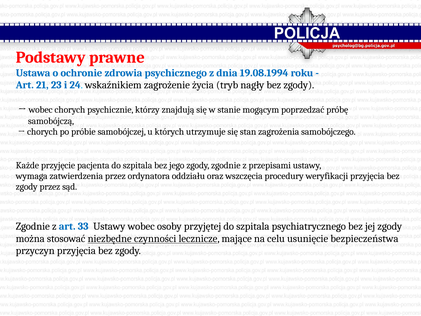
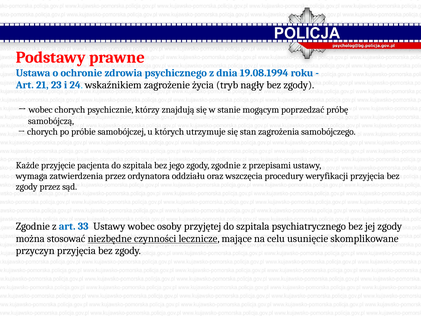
bezpieczeństwa: bezpieczeństwa -> skomplikowane (365, 238)
